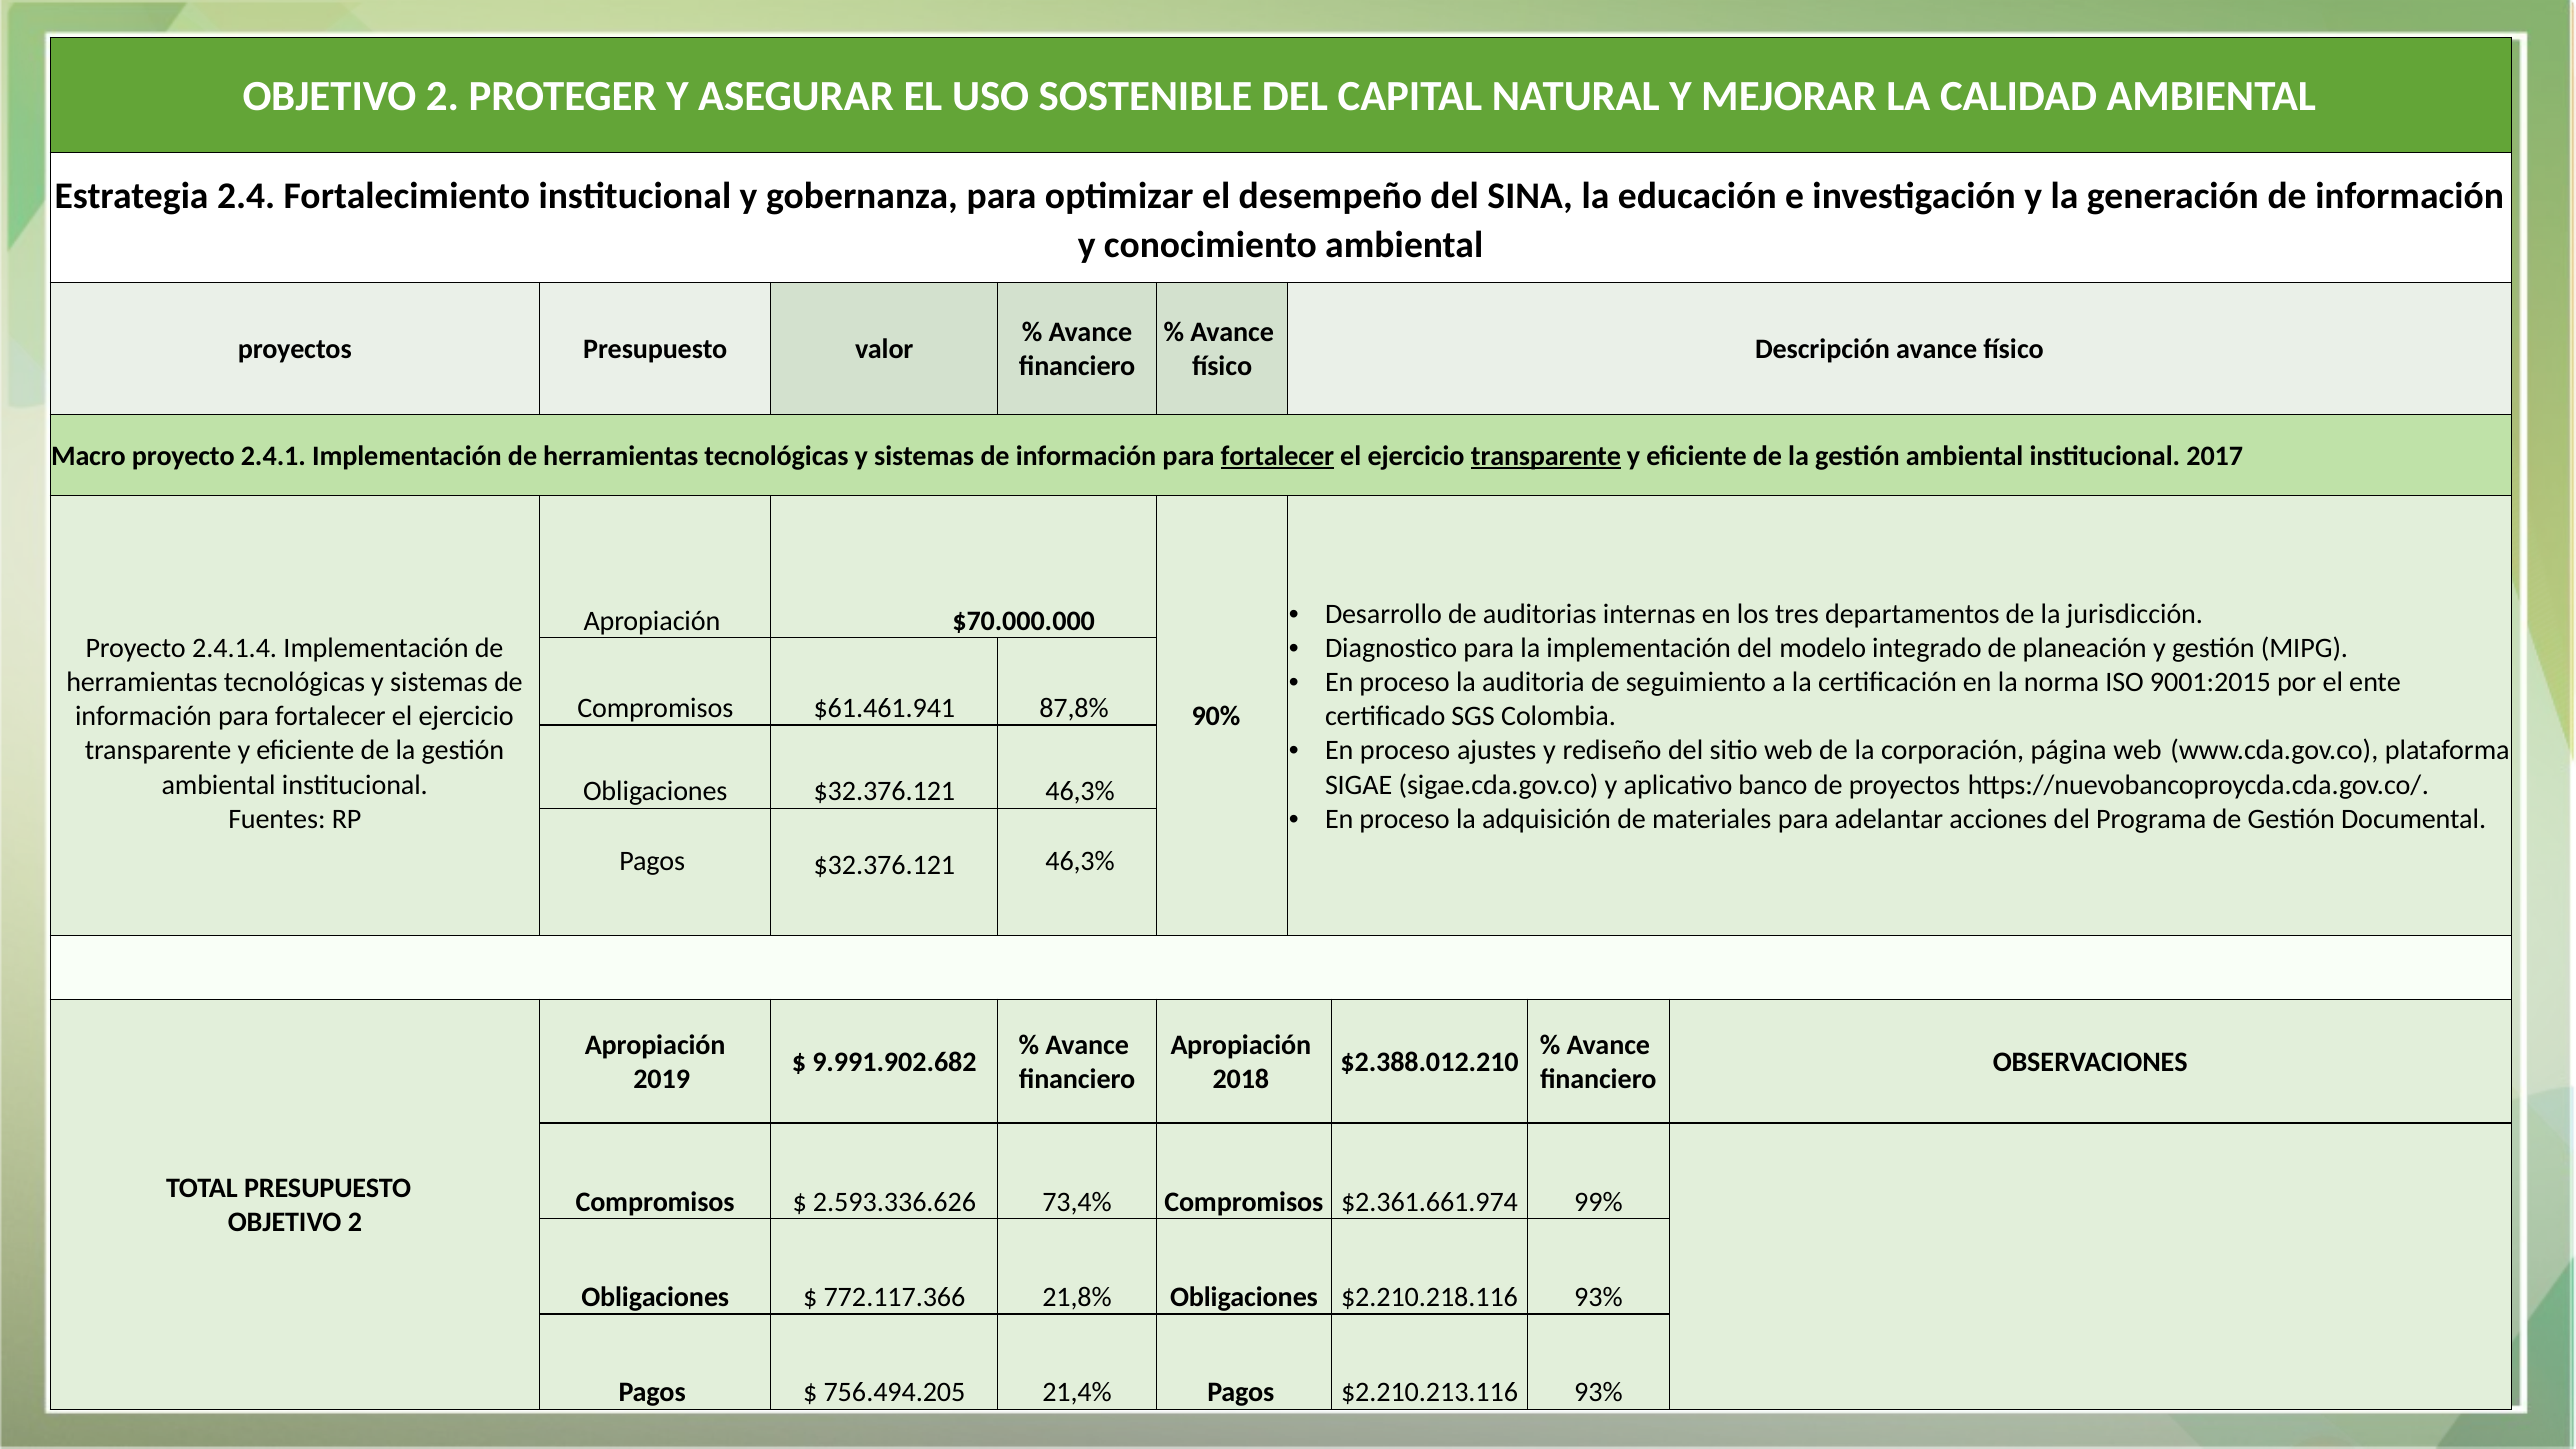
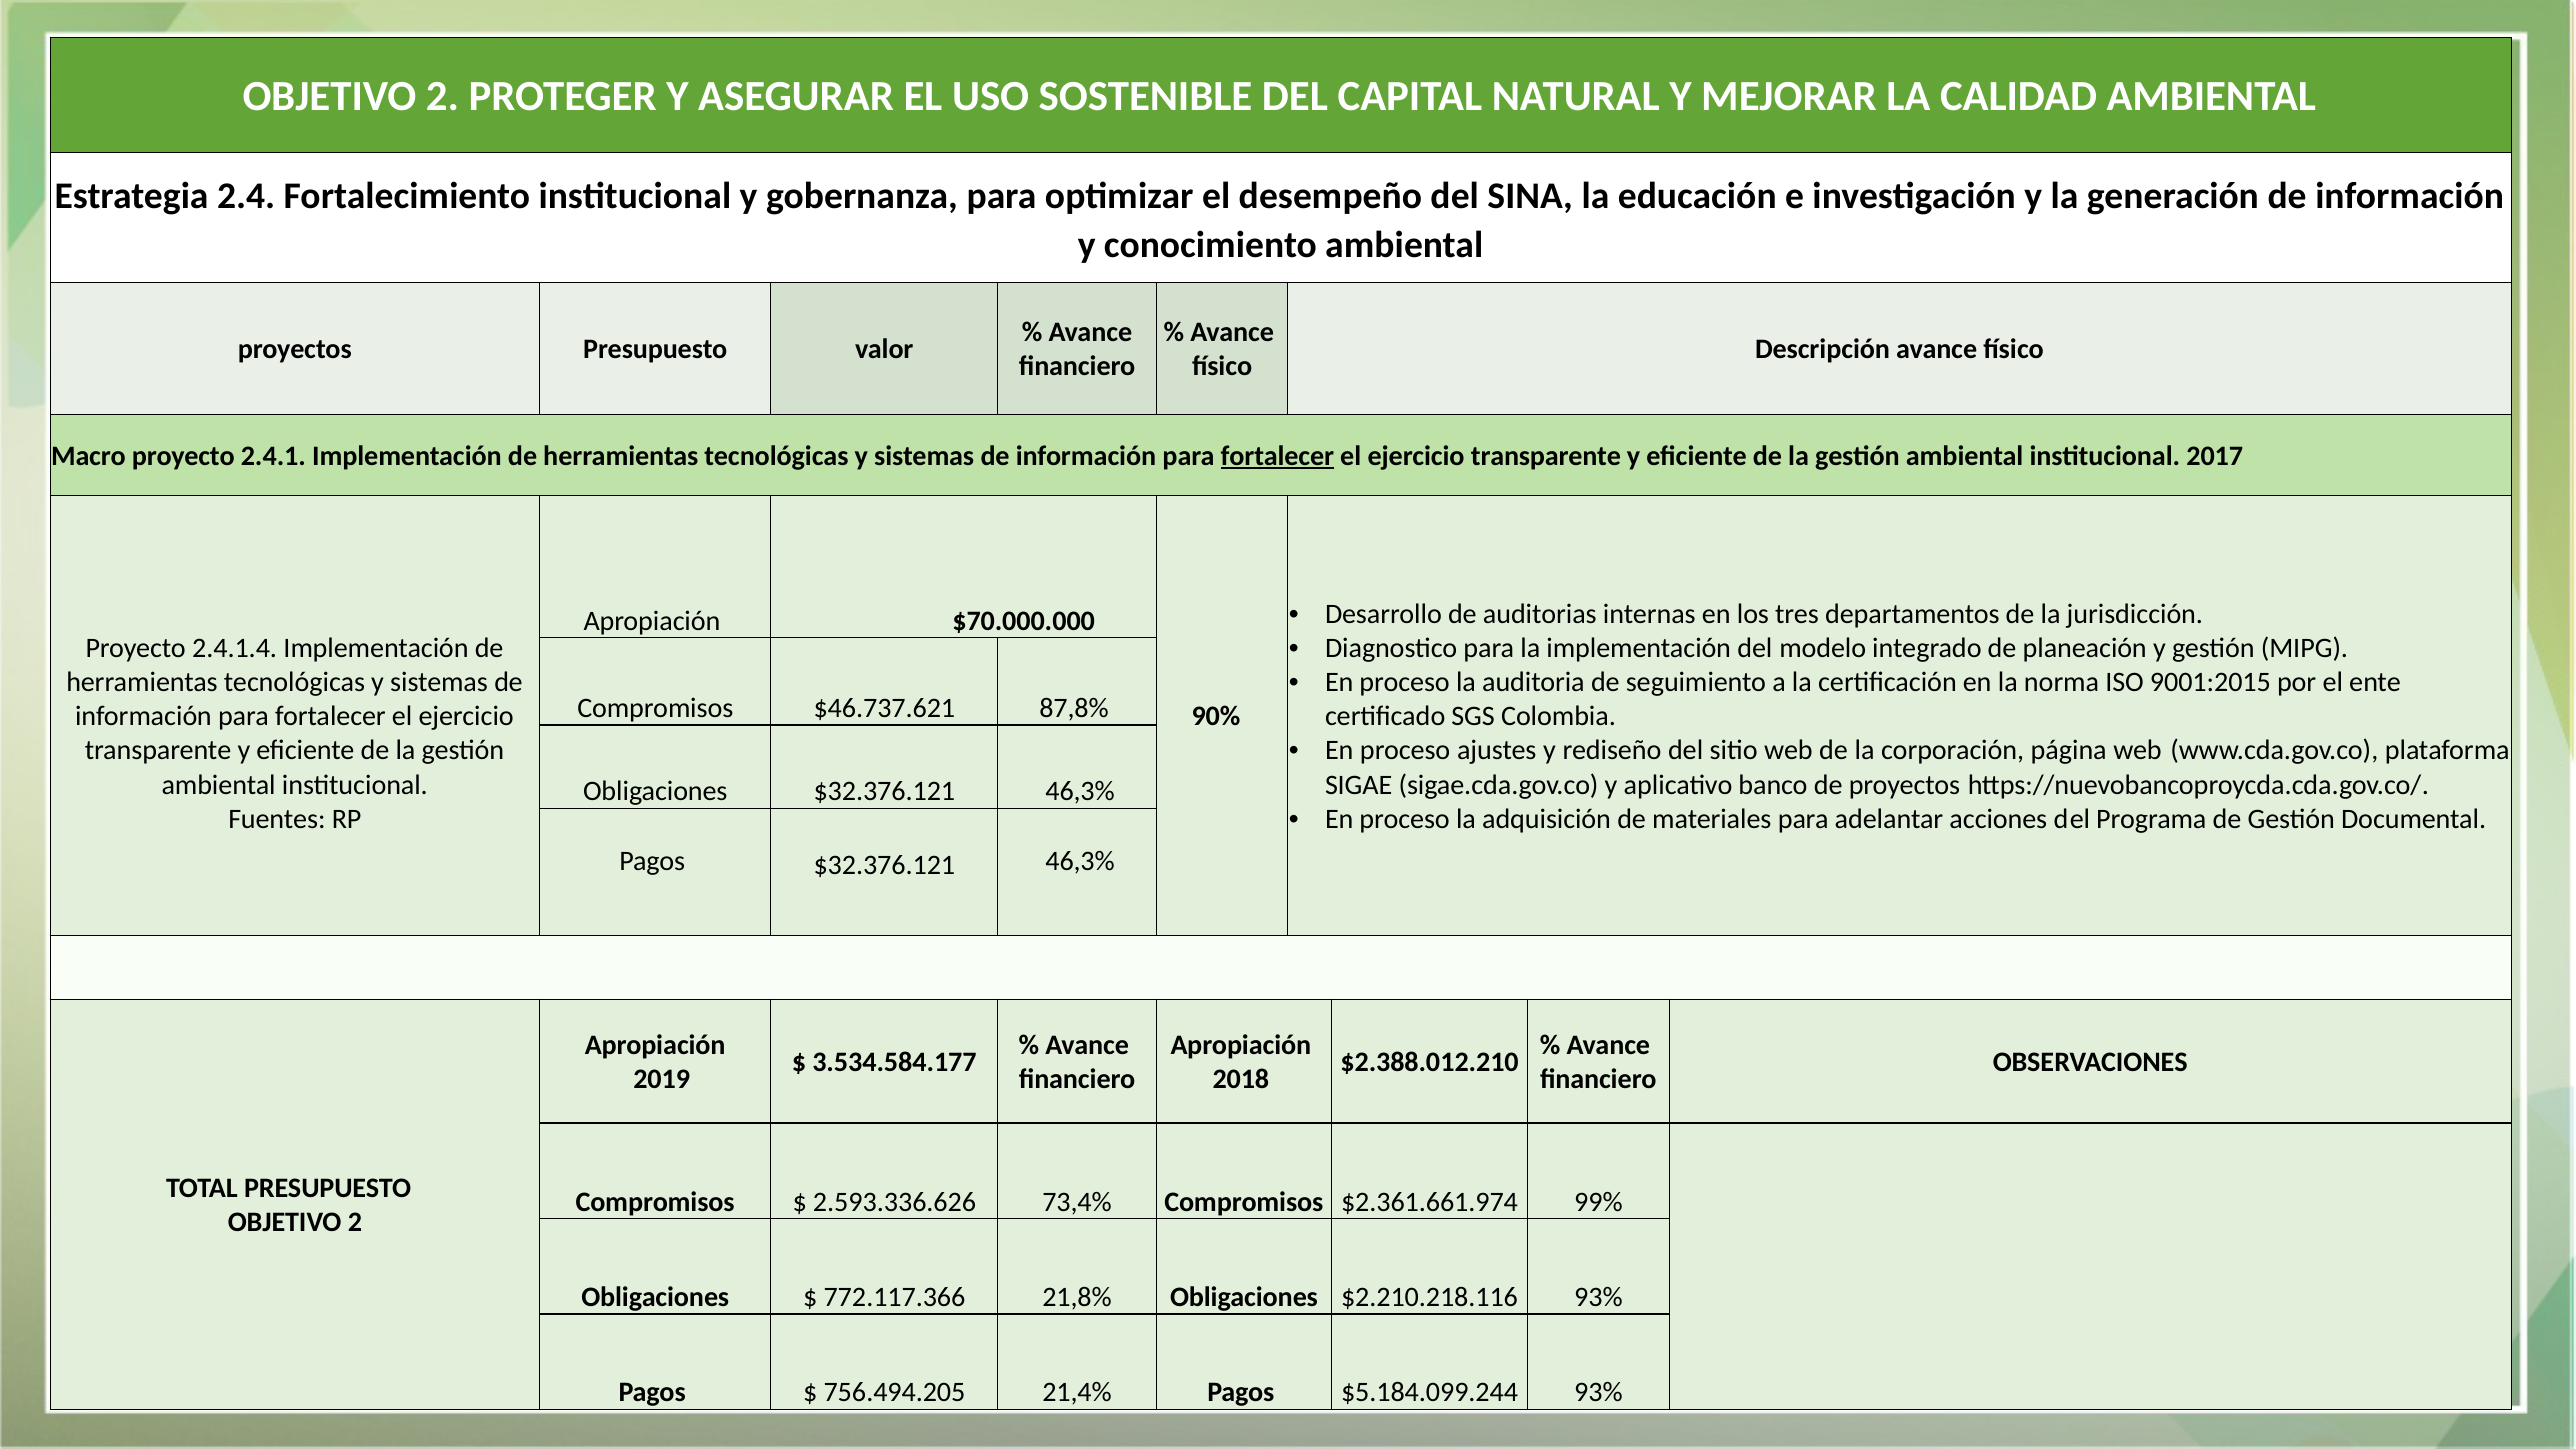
transparente underline: present -> none (1546, 456)
$61.461.941: $61.461.941 -> $46.737.621 (884, 708)
9.991.902.682: 9.991.902.682 -> 3.534.584.177 (894, 1062)
$2.210.213.116: $2.210.213.116 -> $5.184.099.244 (1430, 1393)
